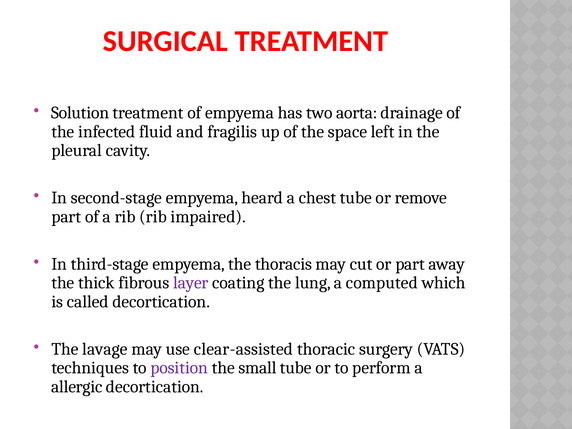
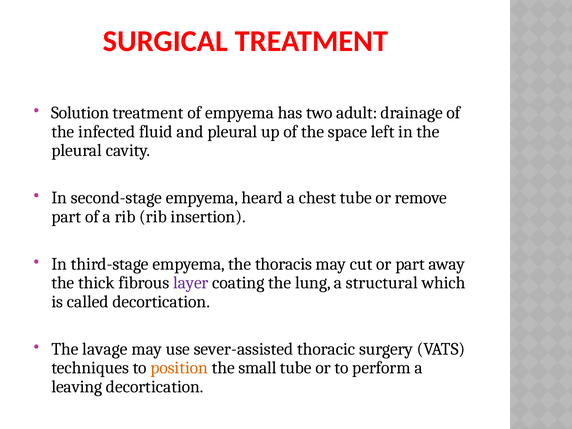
aorta: aorta -> adult (357, 113)
and fragilis: fragilis -> pleural (232, 132)
impaired: impaired -> insertion (208, 217)
computed: computed -> structural (382, 283)
clear-assisted: clear-assisted -> sever-assisted (244, 349)
position colour: purple -> orange (179, 368)
allergic: allergic -> leaving (77, 387)
